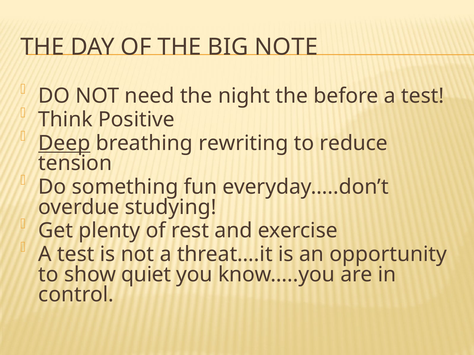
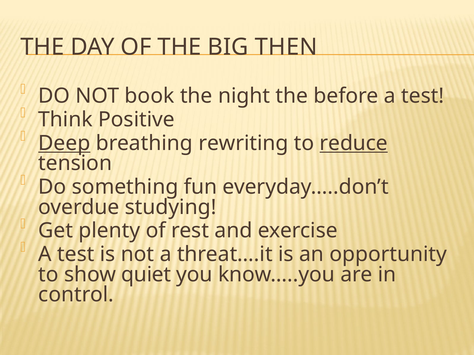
NOTE: NOTE -> THEN (286, 47)
need: need -> book (150, 96)
reduce underline: none -> present (354, 143)
